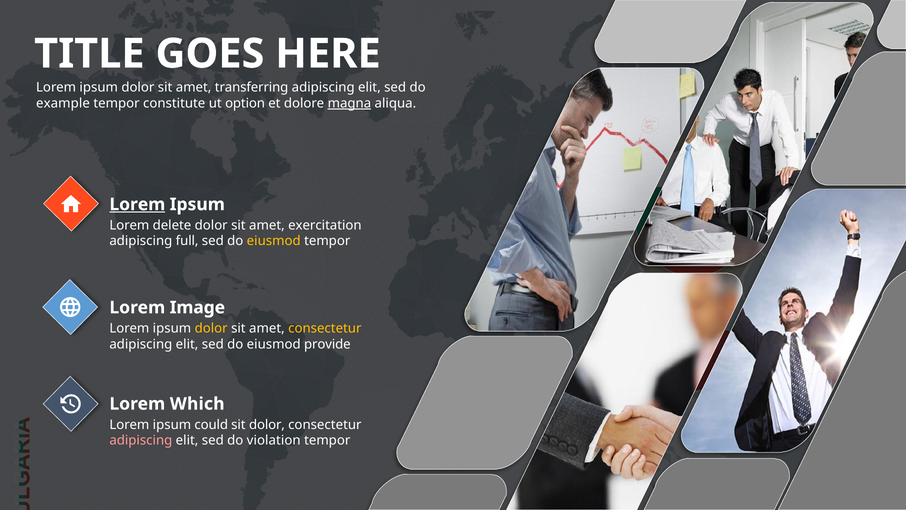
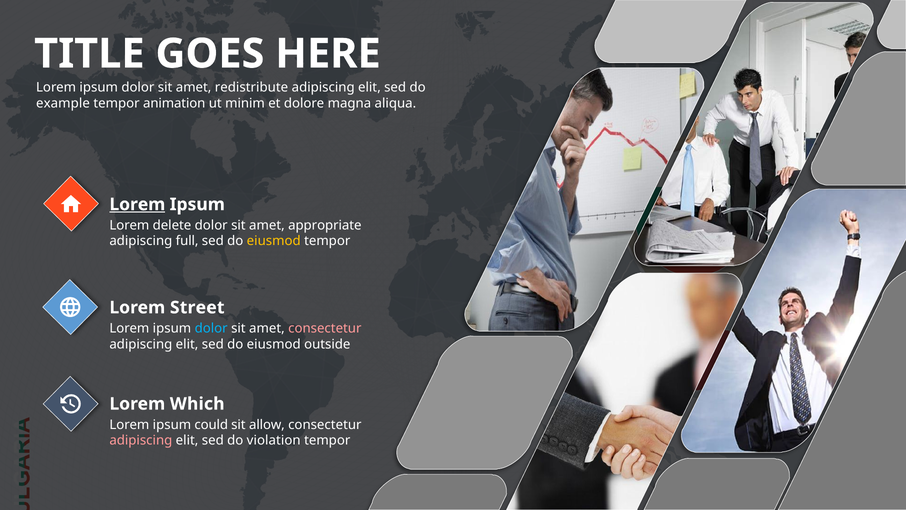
transferring: transferring -> redistribute (252, 87)
constitute: constitute -> animation (174, 103)
option: option -> minim (245, 103)
magna underline: present -> none (349, 103)
exercitation: exercitation -> appropriate (325, 225)
Image: Image -> Street (197, 307)
dolor colour: yellow -> light blue (211, 328)
consectetur colour: yellow -> pink (325, 328)
provide: provide -> outside (327, 344)
sit dolor: dolor -> allow (267, 424)
